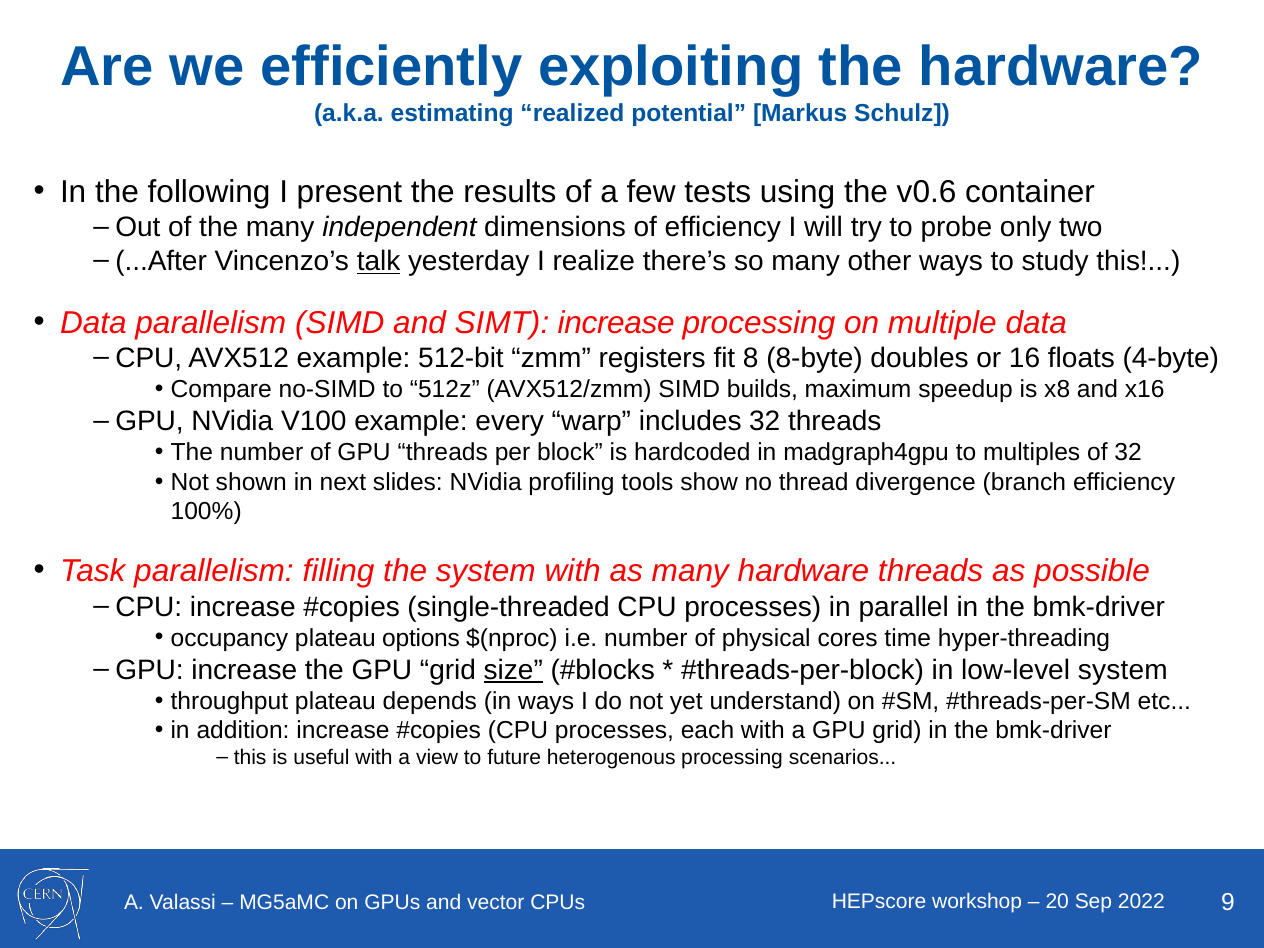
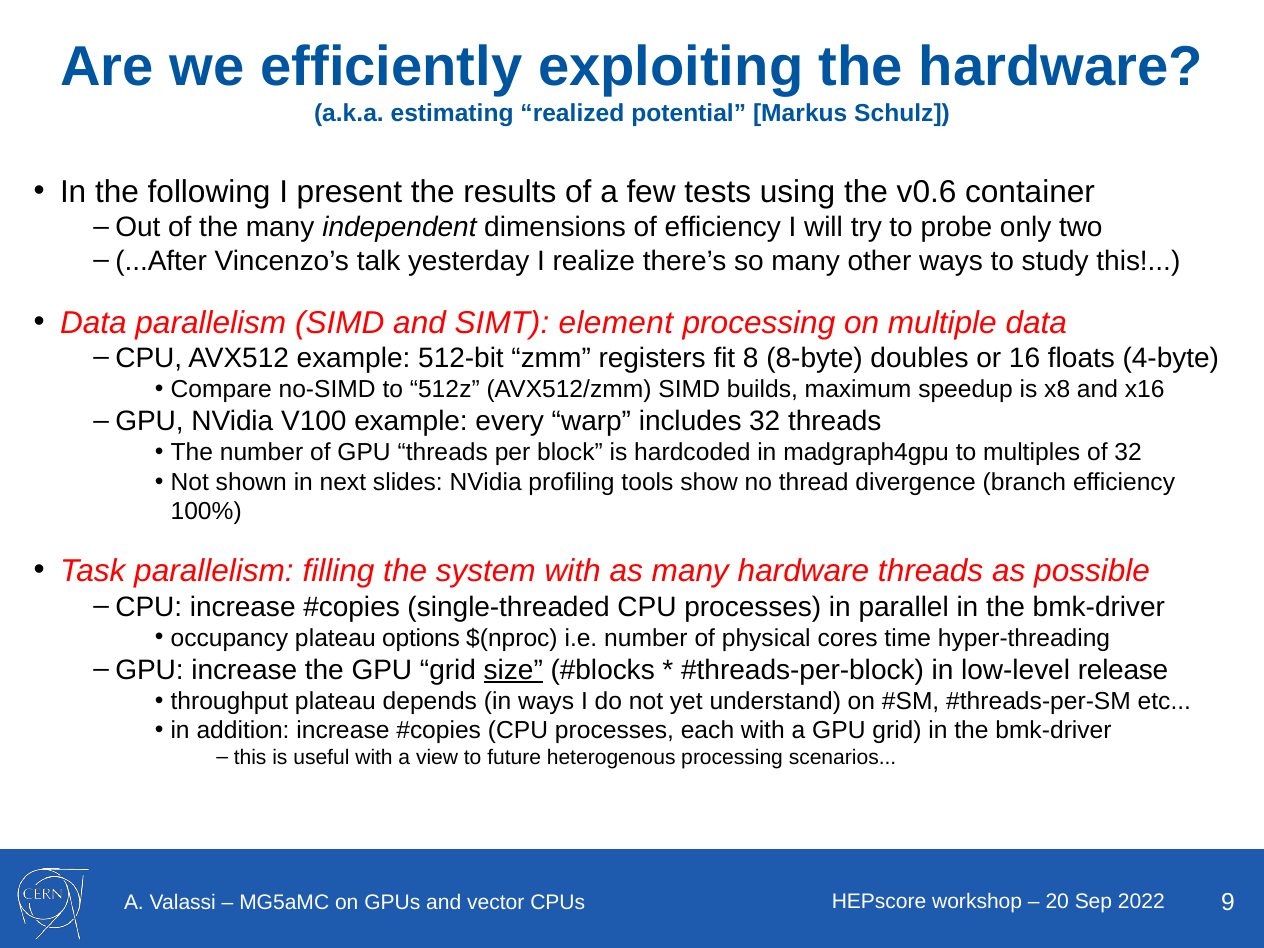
talk underline: present -> none (379, 261)
SIMT increase: increase -> element (616, 323)
low-level system: system -> release (1123, 670)
